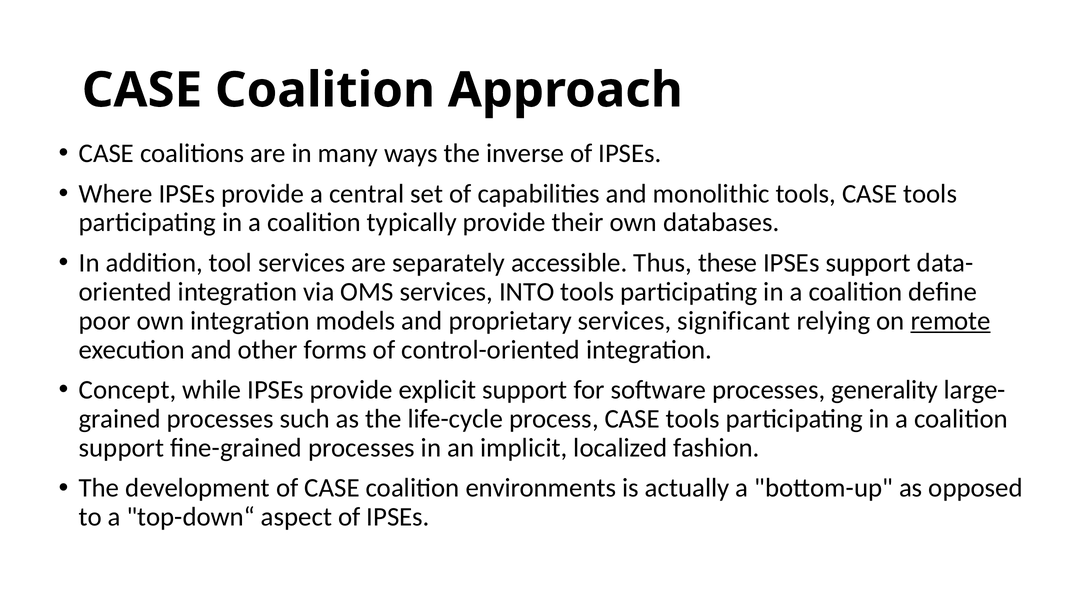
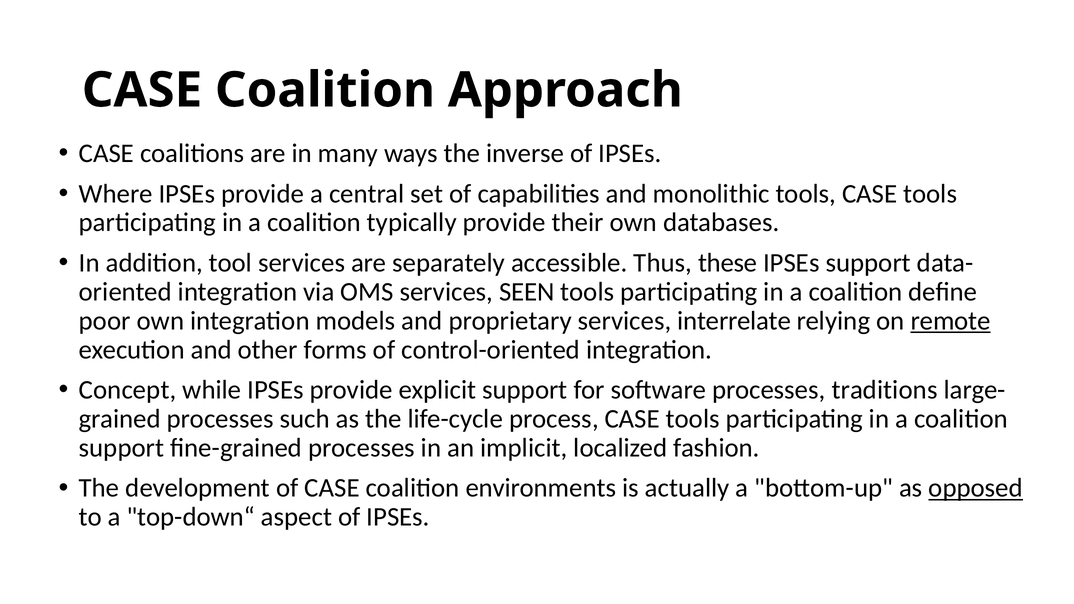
INTO: INTO -> SEEN (527, 292)
significant: significant -> interrelate (734, 321)
generality: generality -> traditions (885, 390)
opposed underline: none -> present (976, 488)
